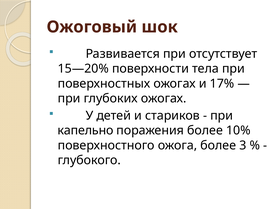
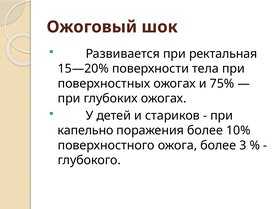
отсутствует: отсутствует -> ректальная (223, 54)
17%: 17% -> 75% (222, 84)
